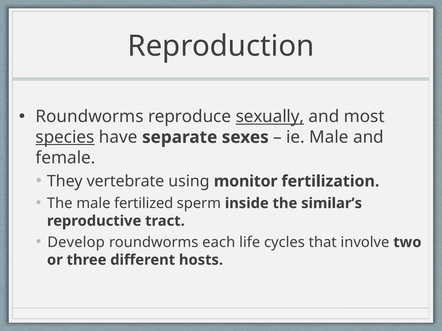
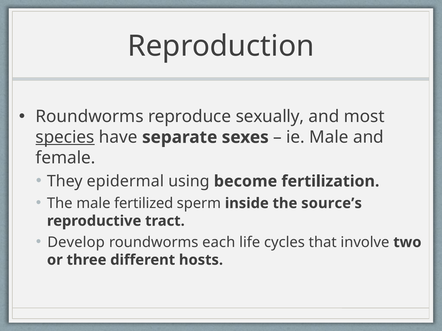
sexually underline: present -> none (270, 117)
vertebrate: vertebrate -> epidermal (125, 182)
monitor: monitor -> become (246, 182)
similar’s: similar’s -> source’s (332, 204)
